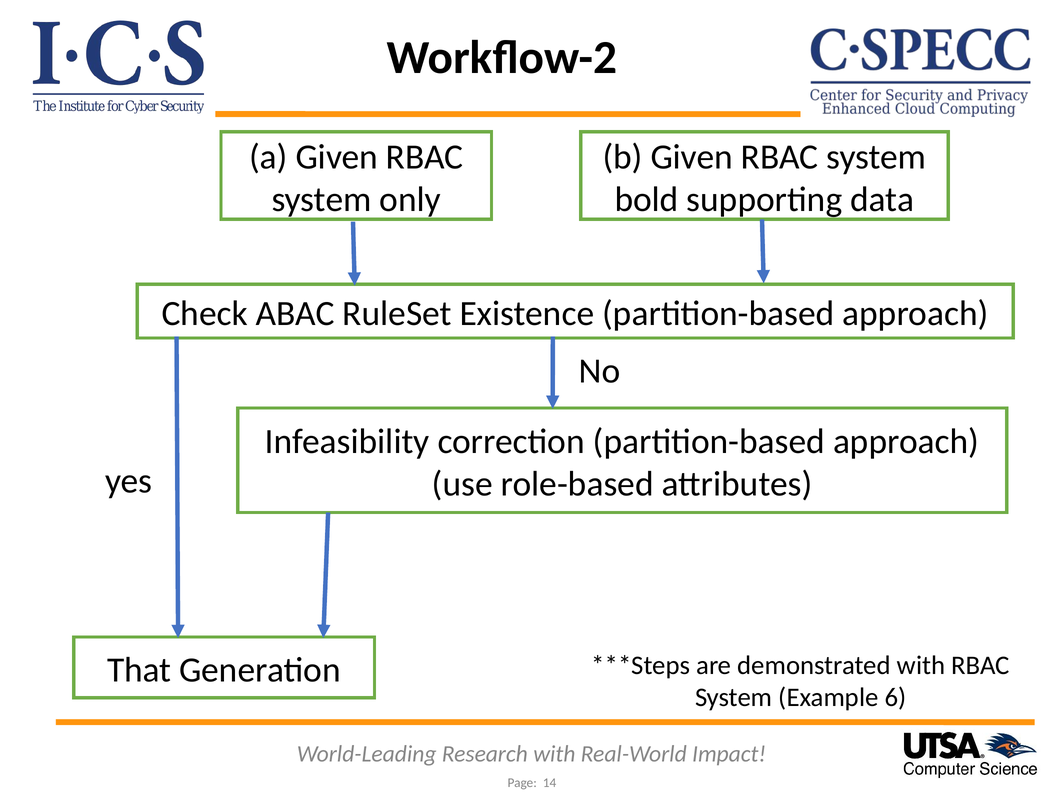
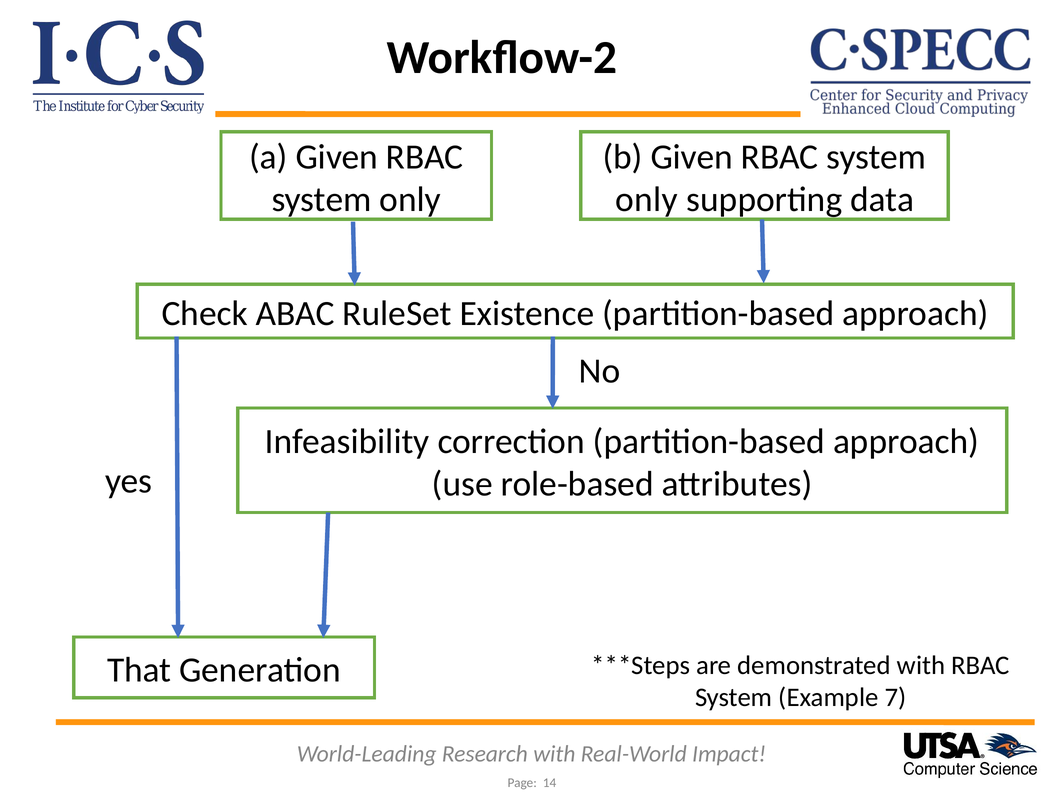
bold: bold -> only (646, 199)
6: 6 -> 7 (895, 698)
